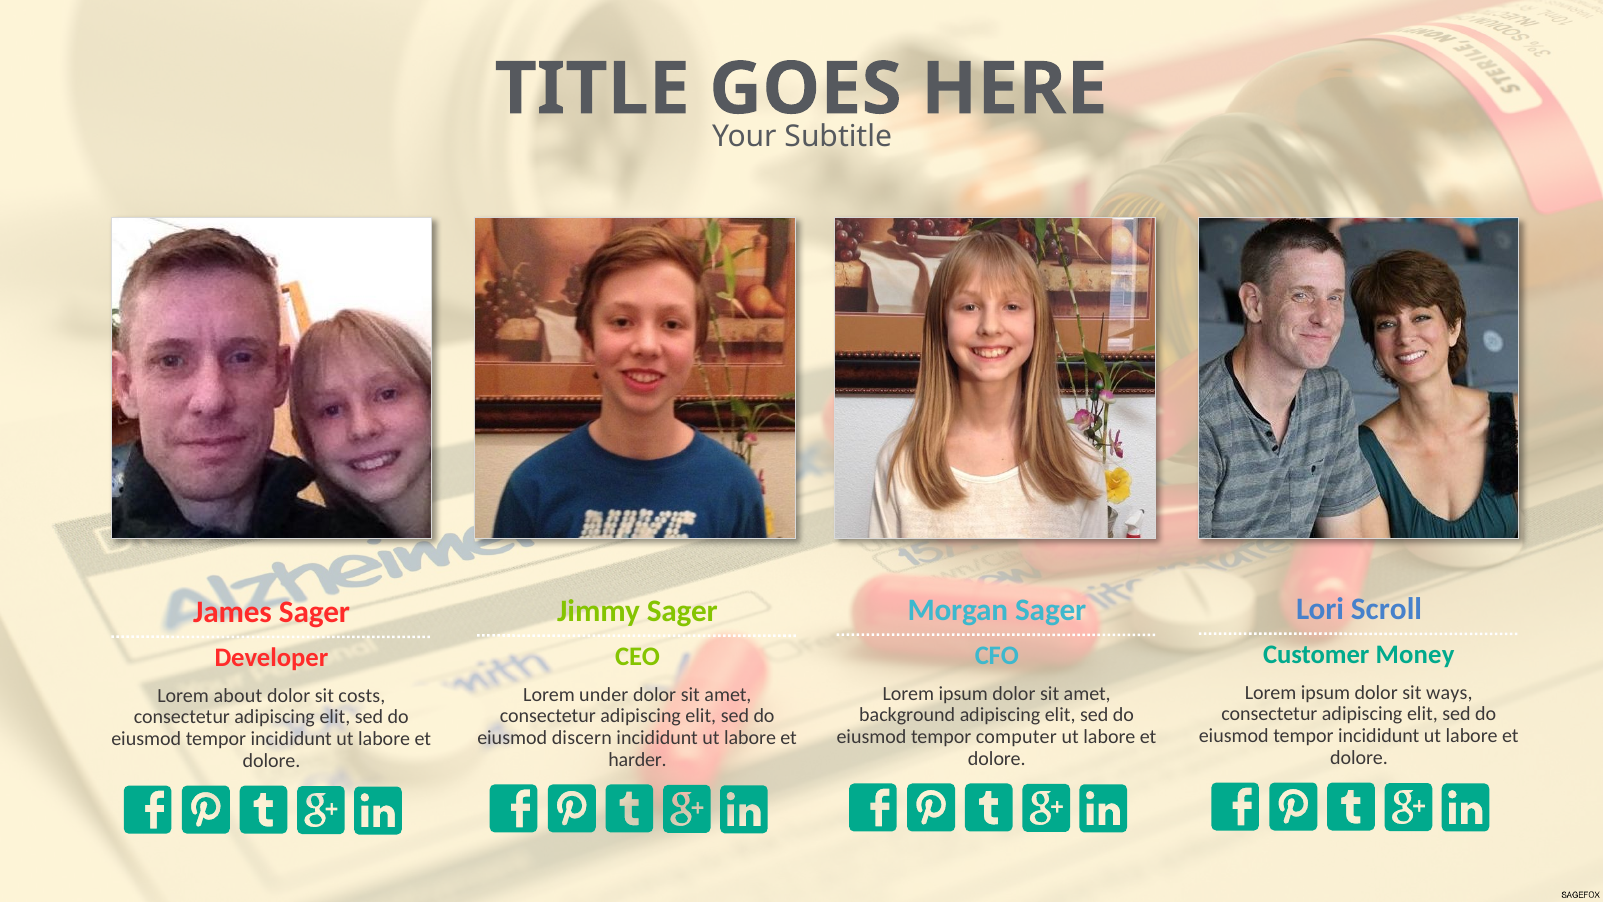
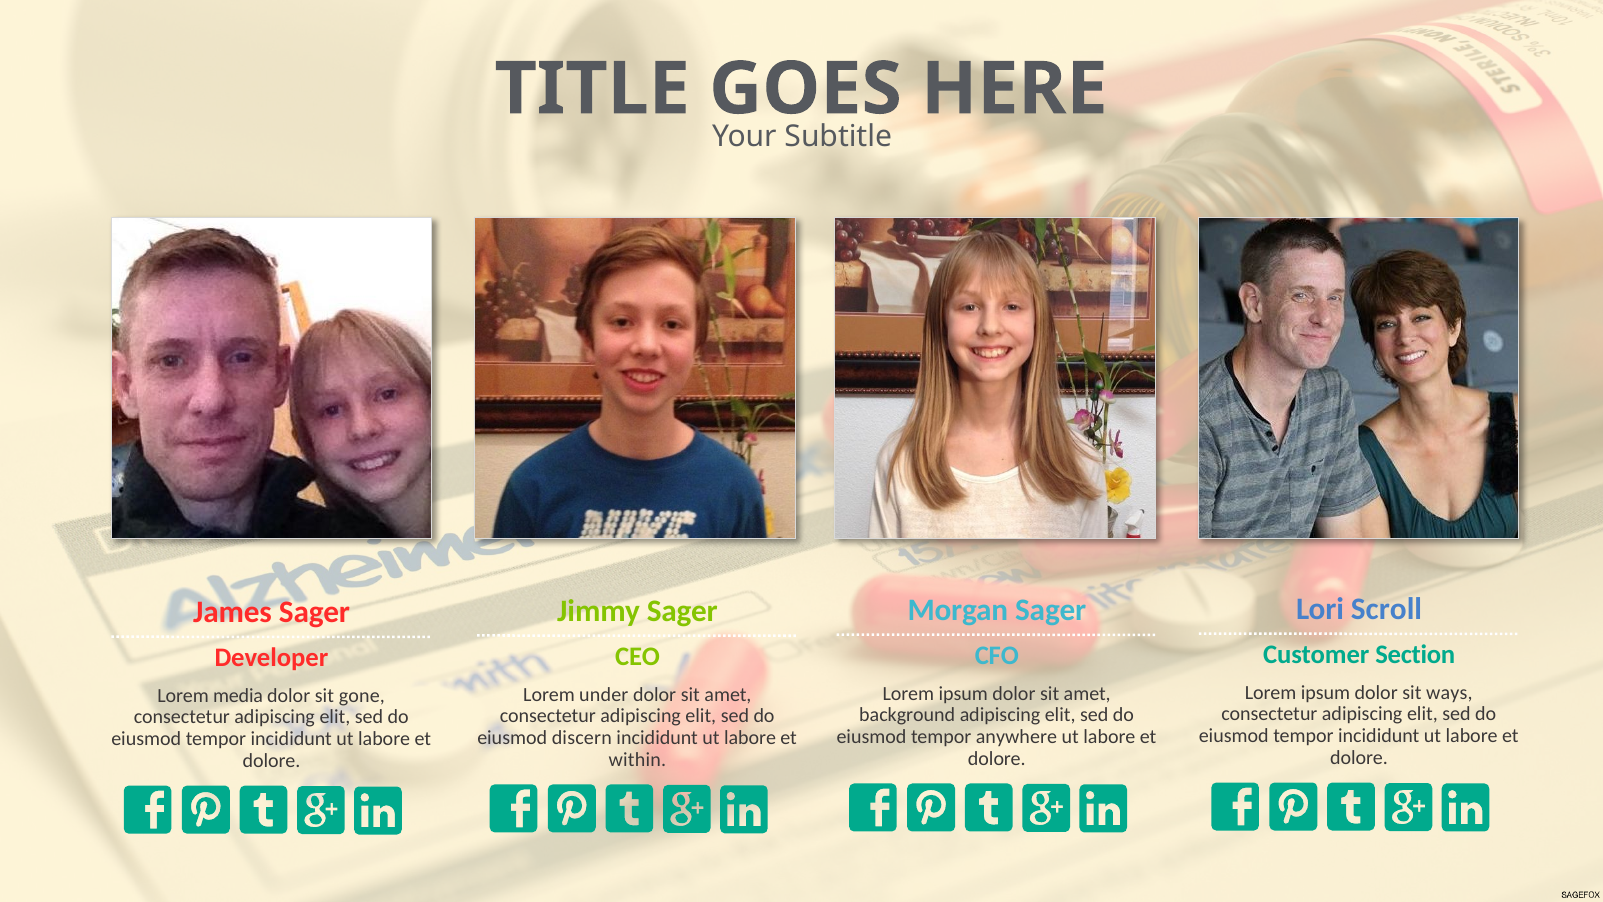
Money: Money -> Section (1415, 655)
about: about -> media (238, 695)
costs: costs -> gone (362, 695)
computer: computer -> anywhere (1016, 737)
harder: harder -> within (637, 759)
